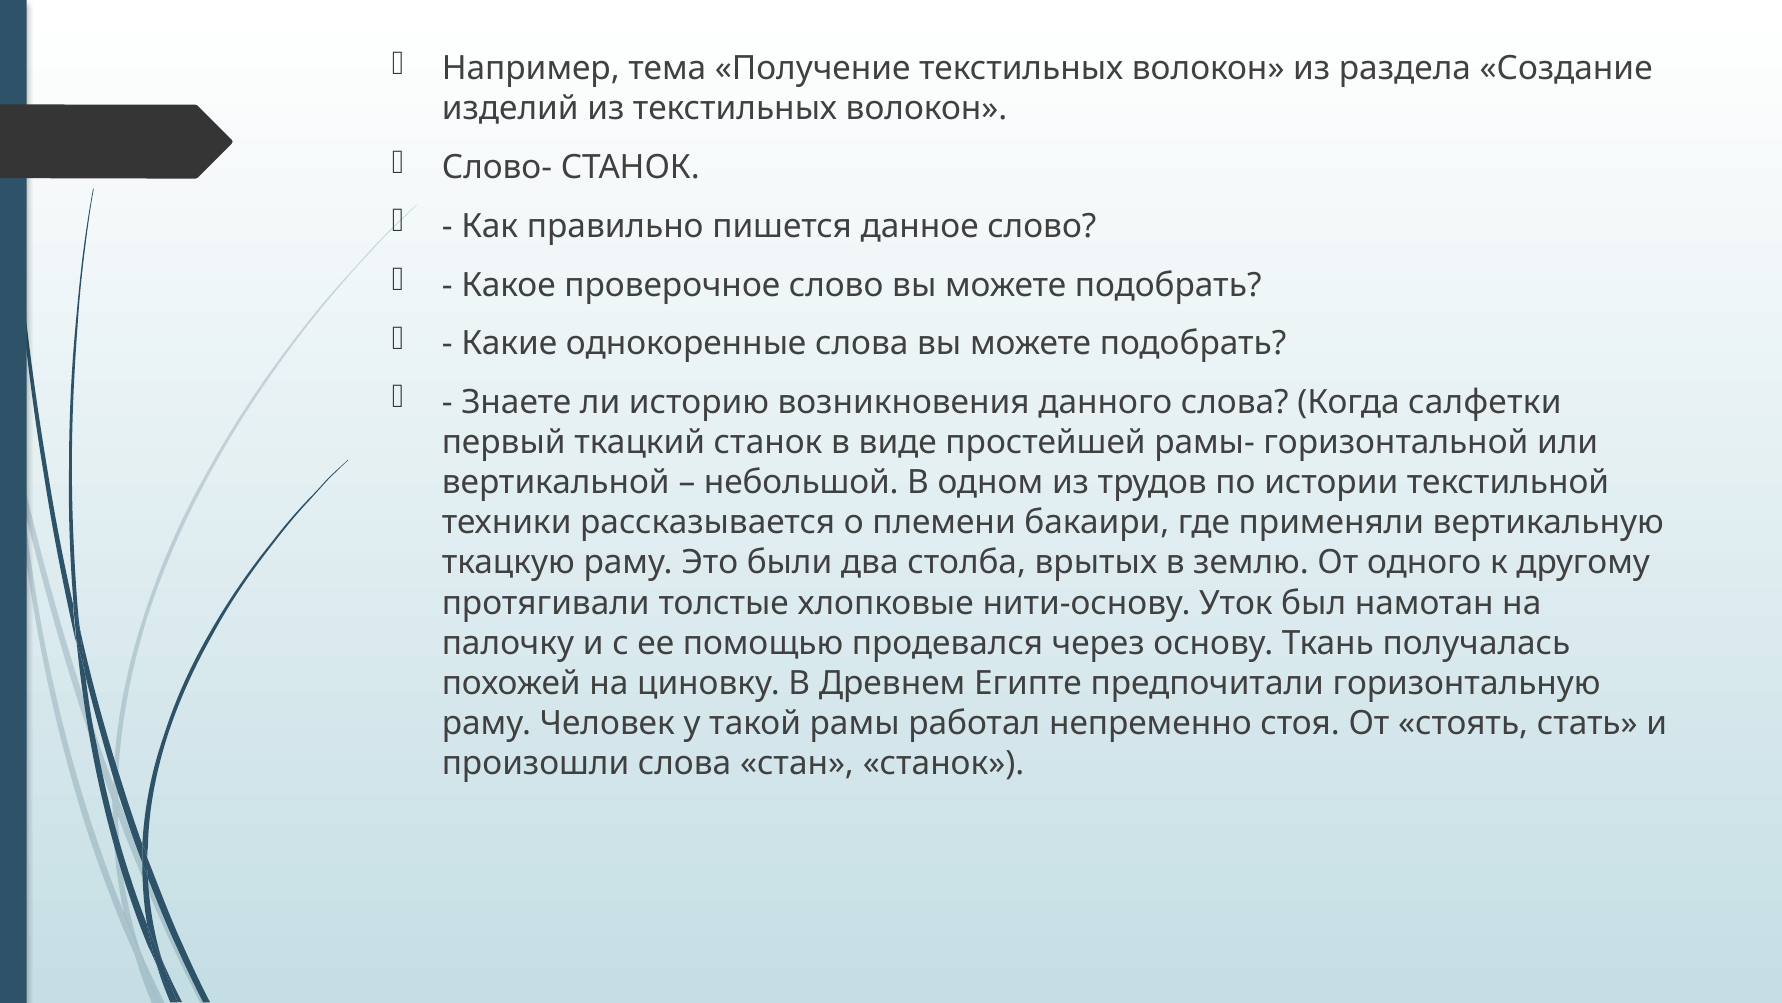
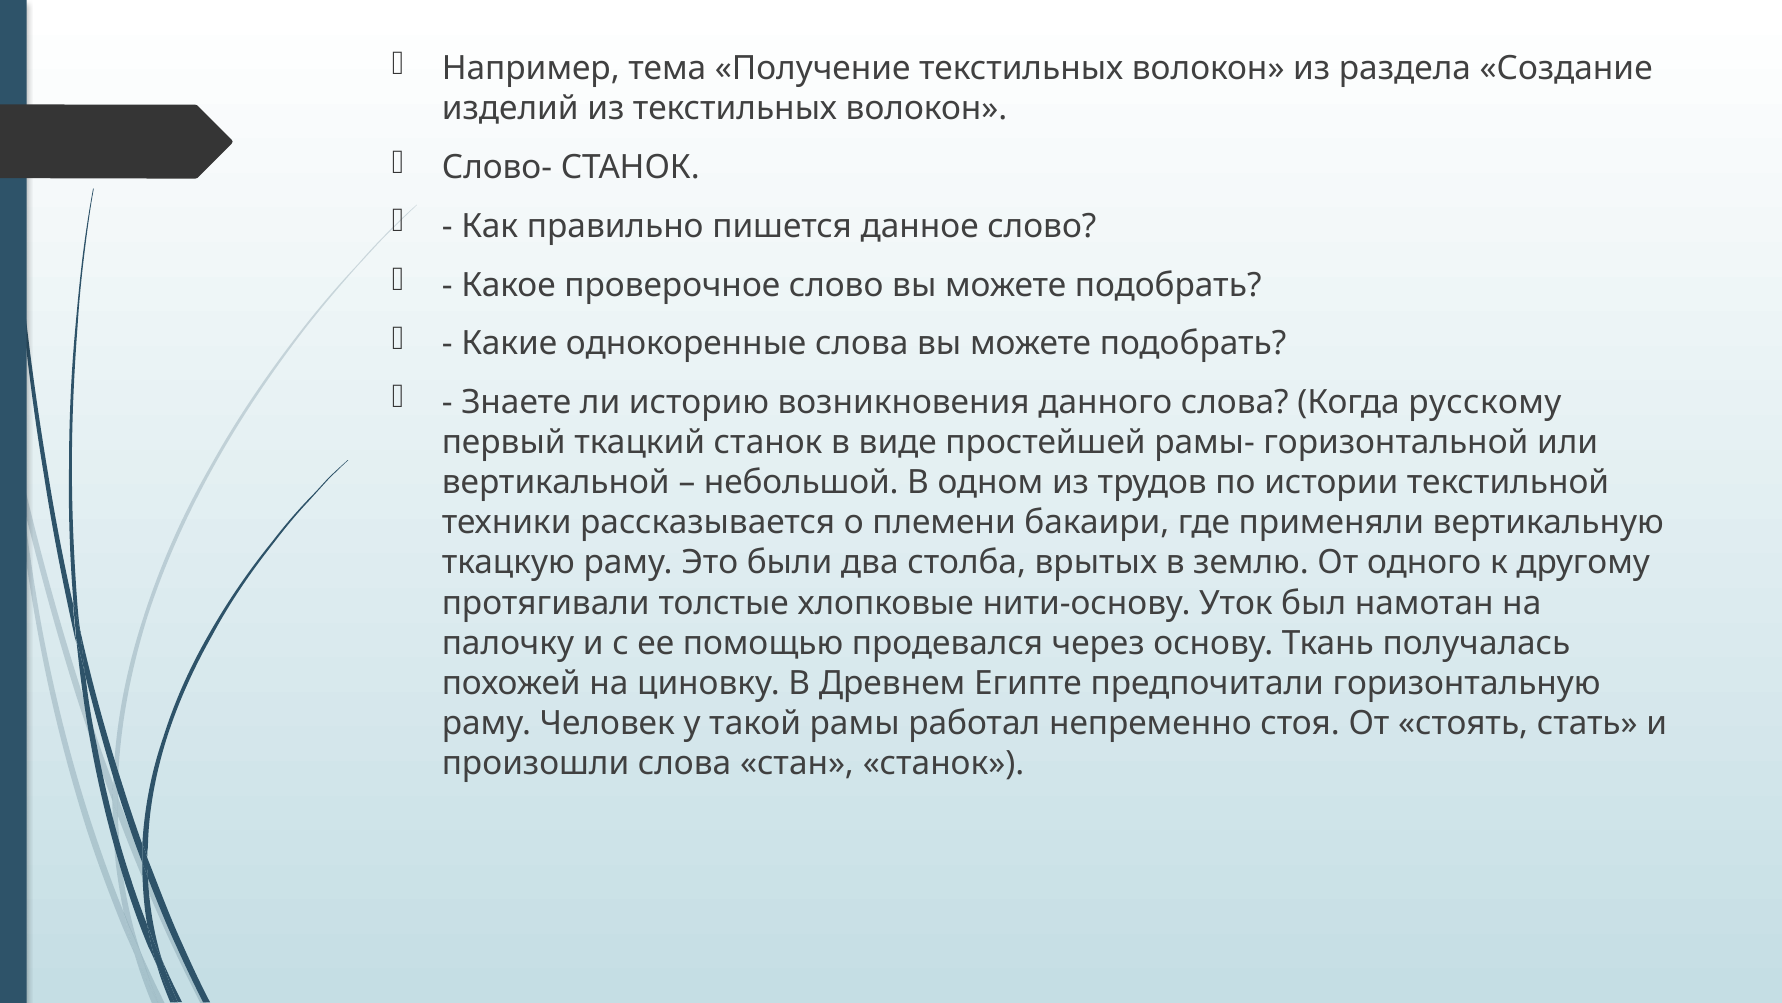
салфетки: салфетки -> русскому (1485, 402)
